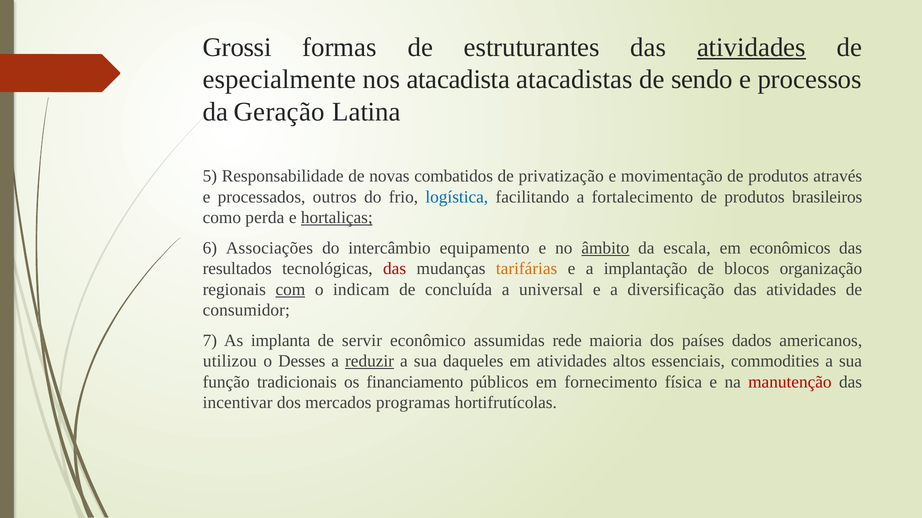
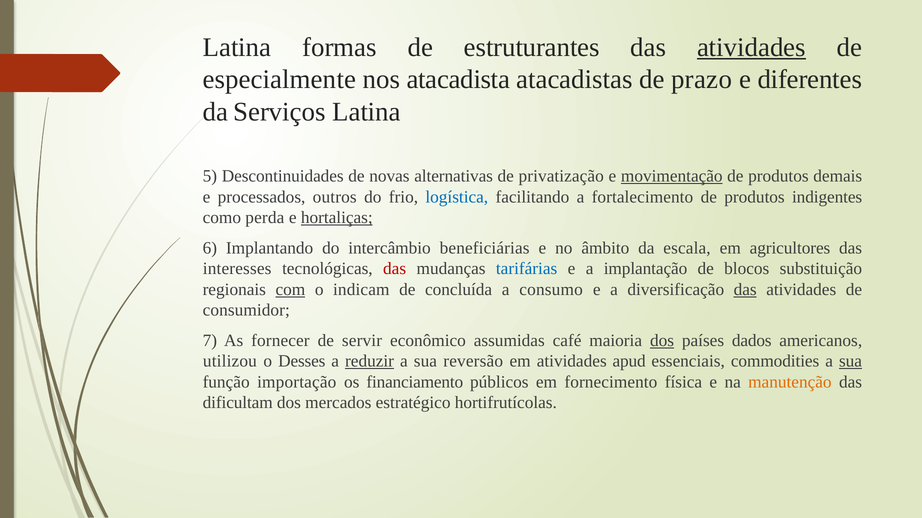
Grossi: Grossi -> Latina (237, 47)
sendo: sendo -> prazo (702, 80)
processos: processos -> diferentes (810, 80)
Geração: Geração -> Serviços (279, 112)
Responsabilidade: Responsabilidade -> Descontinuidades (283, 176)
combatidos: combatidos -> alternativas (454, 176)
movimentação underline: none -> present (672, 176)
através: através -> demais (838, 176)
brasileiros: brasileiros -> indigentes (827, 197)
Associações: Associações -> Implantando (270, 248)
equipamento: equipamento -> beneficiárias (485, 248)
âmbito underline: present -> none (605, 248)
econômicos: econômicos -> agricultores (790, 248)
resultados: resultados -> interesses (237, 269)
tarifárias colour: orange -> blue (527, 269)
organização: organização -> substituição (821, 269)
universal: universal -> consumo (551, 290)
das underline: none -> present (745, 290)
implanta: implanta -> fornecer (280, 341)
rede: rede -> café (567, 341)
dos underline: none -> present (662, 341)
daqueles: daqueles -> reversão (473, 362)
altos: altos -> apud (629, 362)
sua underline: none -> present (851, 362)
tradicionais: tradicionais -> importação (297, 382)
manutenção colour: red -> orange (790, 382)
incentivar: incentivar -> dificultam (238, 403)
programas: programas -> estratégico (413, 403)
